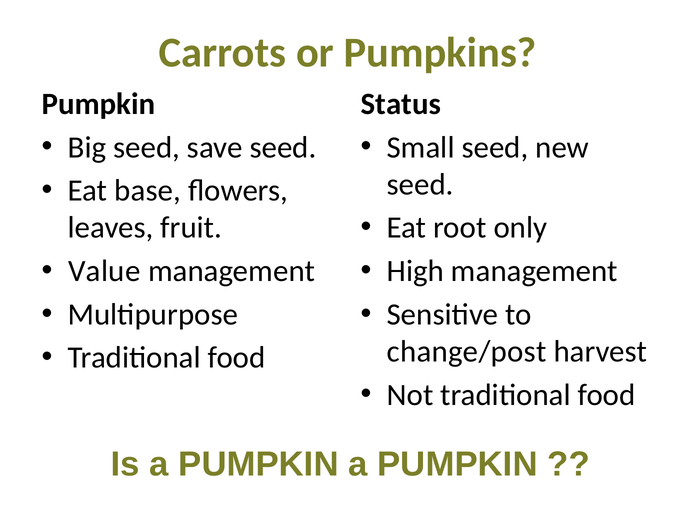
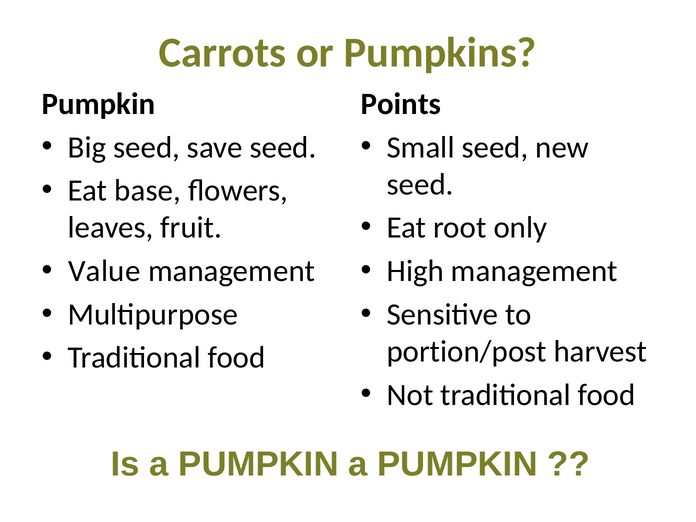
Status: Status -> Points (401, 104)
change/post: change/post -> portion/post (467, 352)
